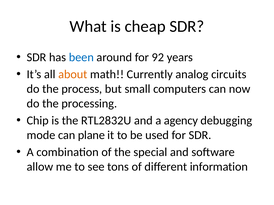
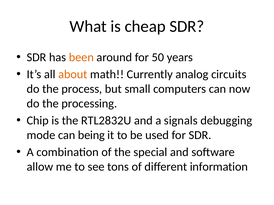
been colour: blue -> orange (81, 57)
92: 92 -> 50 (158, 57)
agency: agency -> signals (181, 121)
plane: plane -> being (91, 135)
